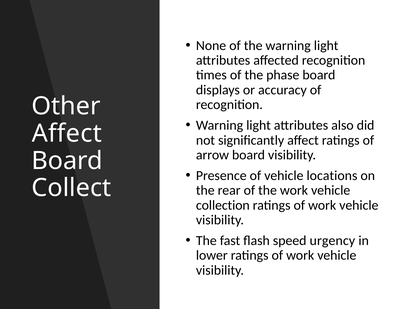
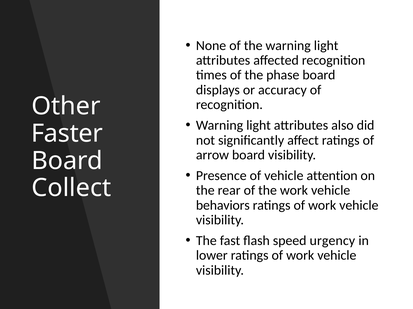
Affect: Affect -> Faster (67, 134)
locations: locations -> attention (332, 176)
collection: collection -> behaviors (223, 206)
